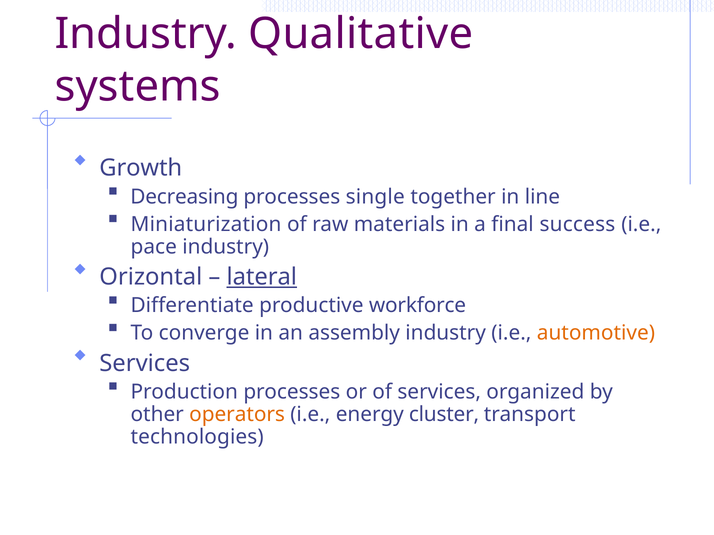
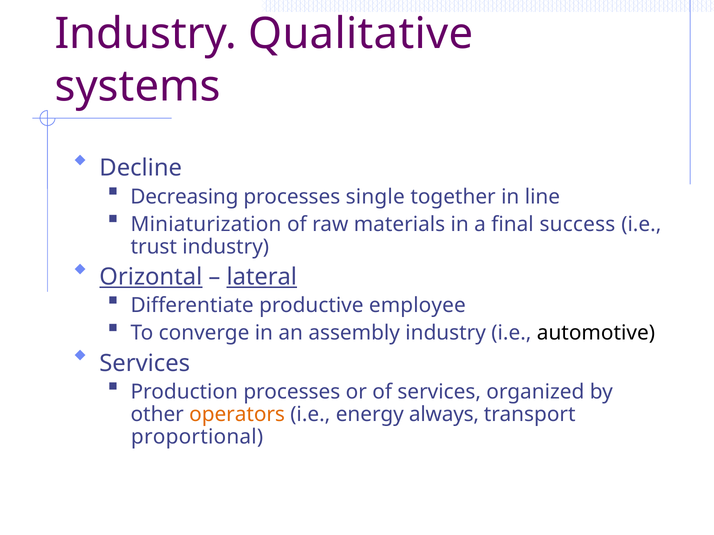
Growth: Growth -> Decline (141, 168)
pace: pace -> trust (154, 247)
Orizontal underline: none -> present (151, 277)
workforce: workforce -> employee (417, 306)
automotive colour: orange -> black (596, 333)
cluster: cluster -> always (444, 415)
technologies: technologies -> proportional (197, 437)
